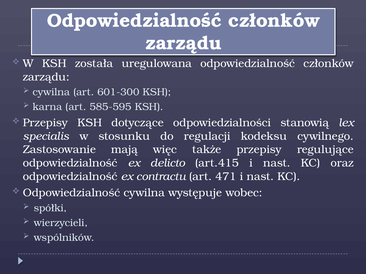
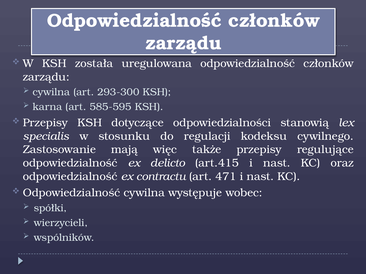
601-300: 601-300 -> 293-300 (118, 92)
